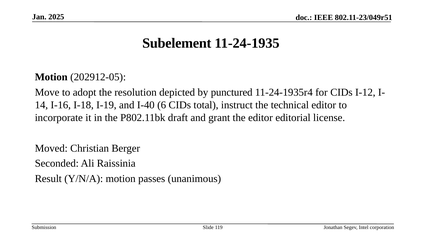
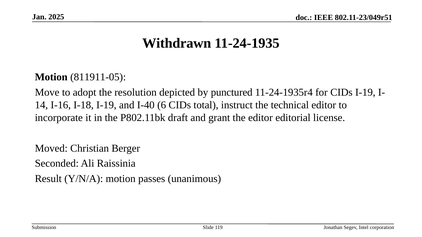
Subelement: Subelement -> Withdrawn (177, 43)
202912-05: 202912-05 -> 811911-05 (98, 77)
CIDs I-12: I-12 -> I-19 (365, 93)
